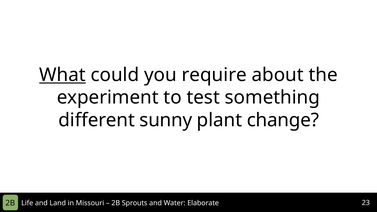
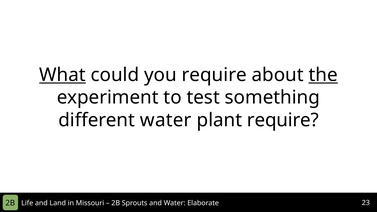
the underline: none -> present (323, 75)
different sunny: sunny -> water (166, 120)
plant change: change -> require (283, 120)
